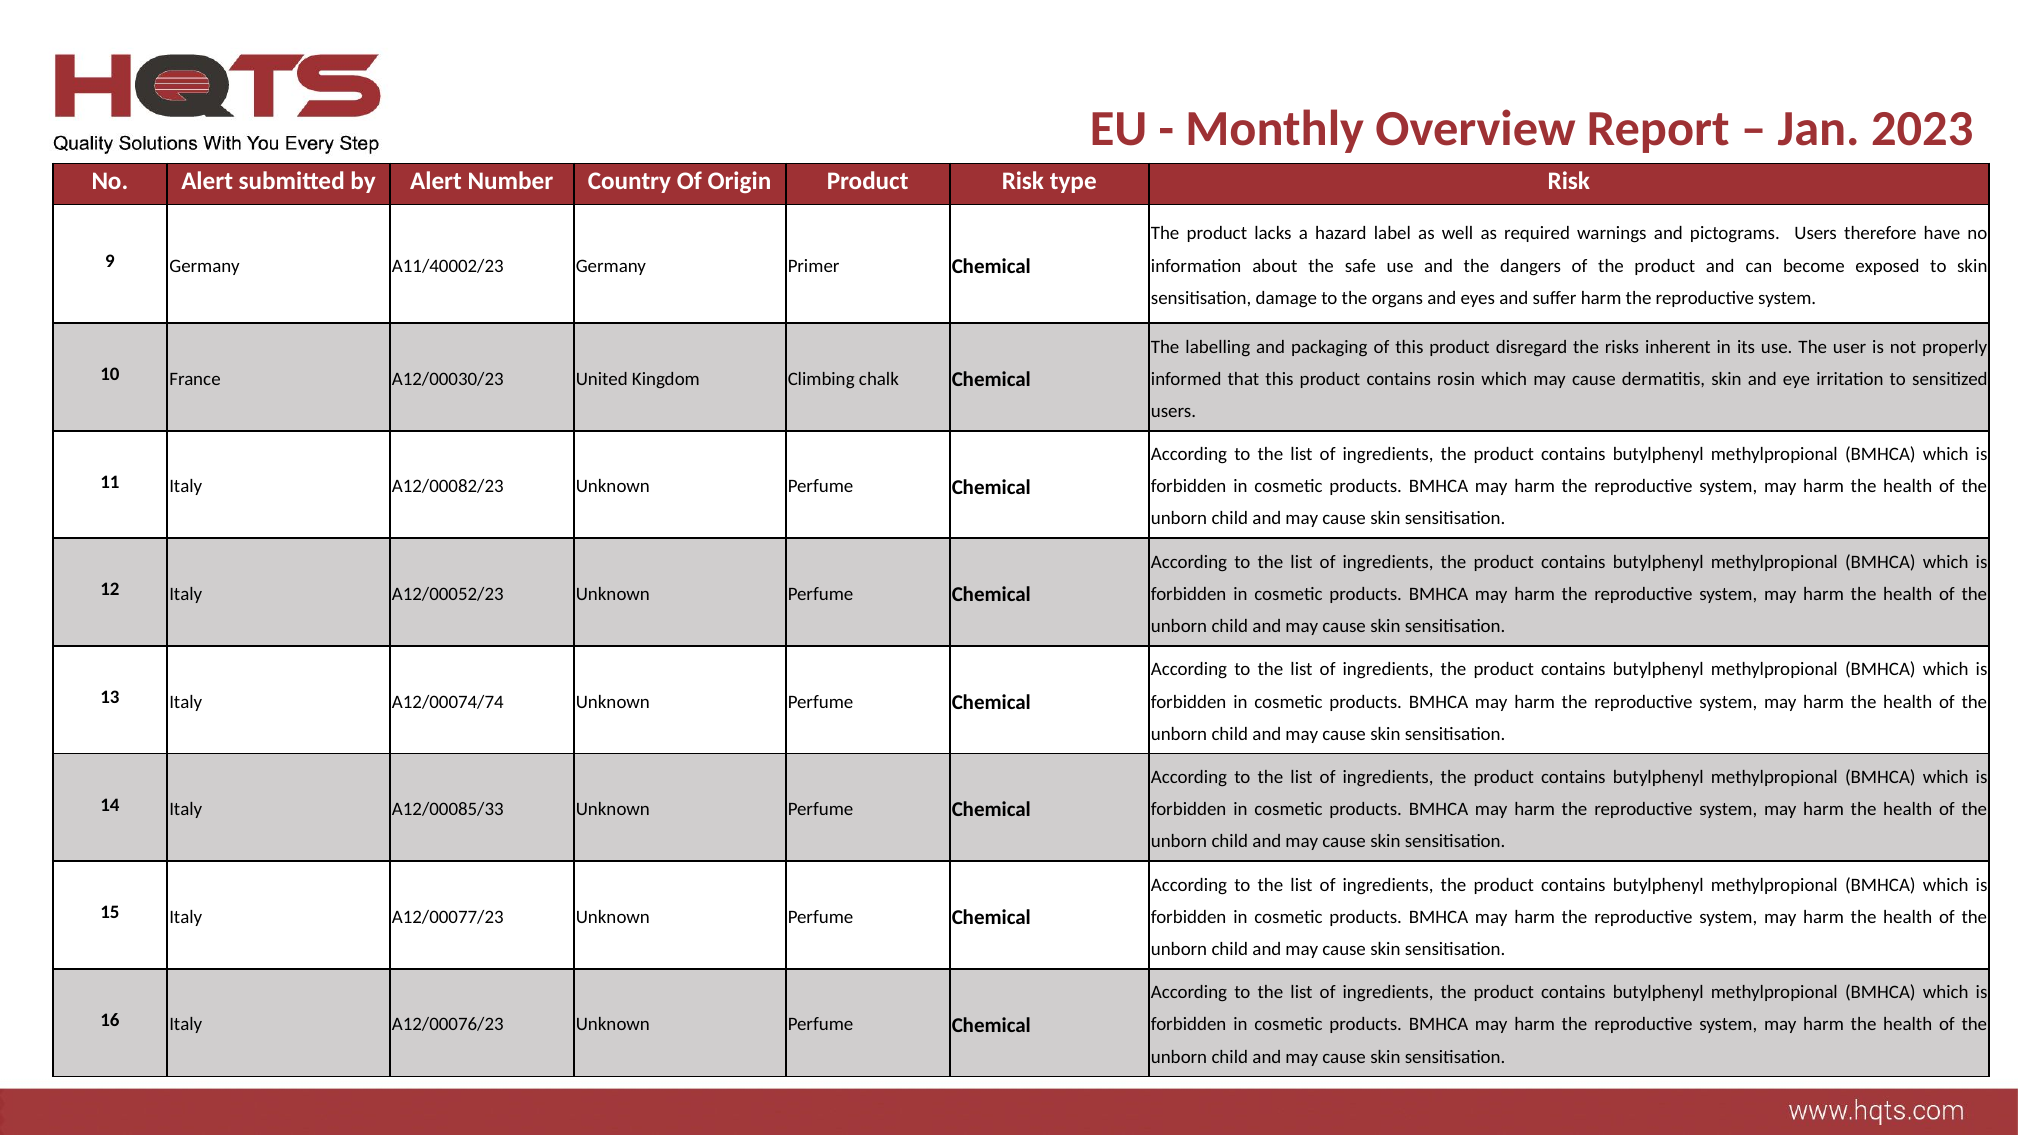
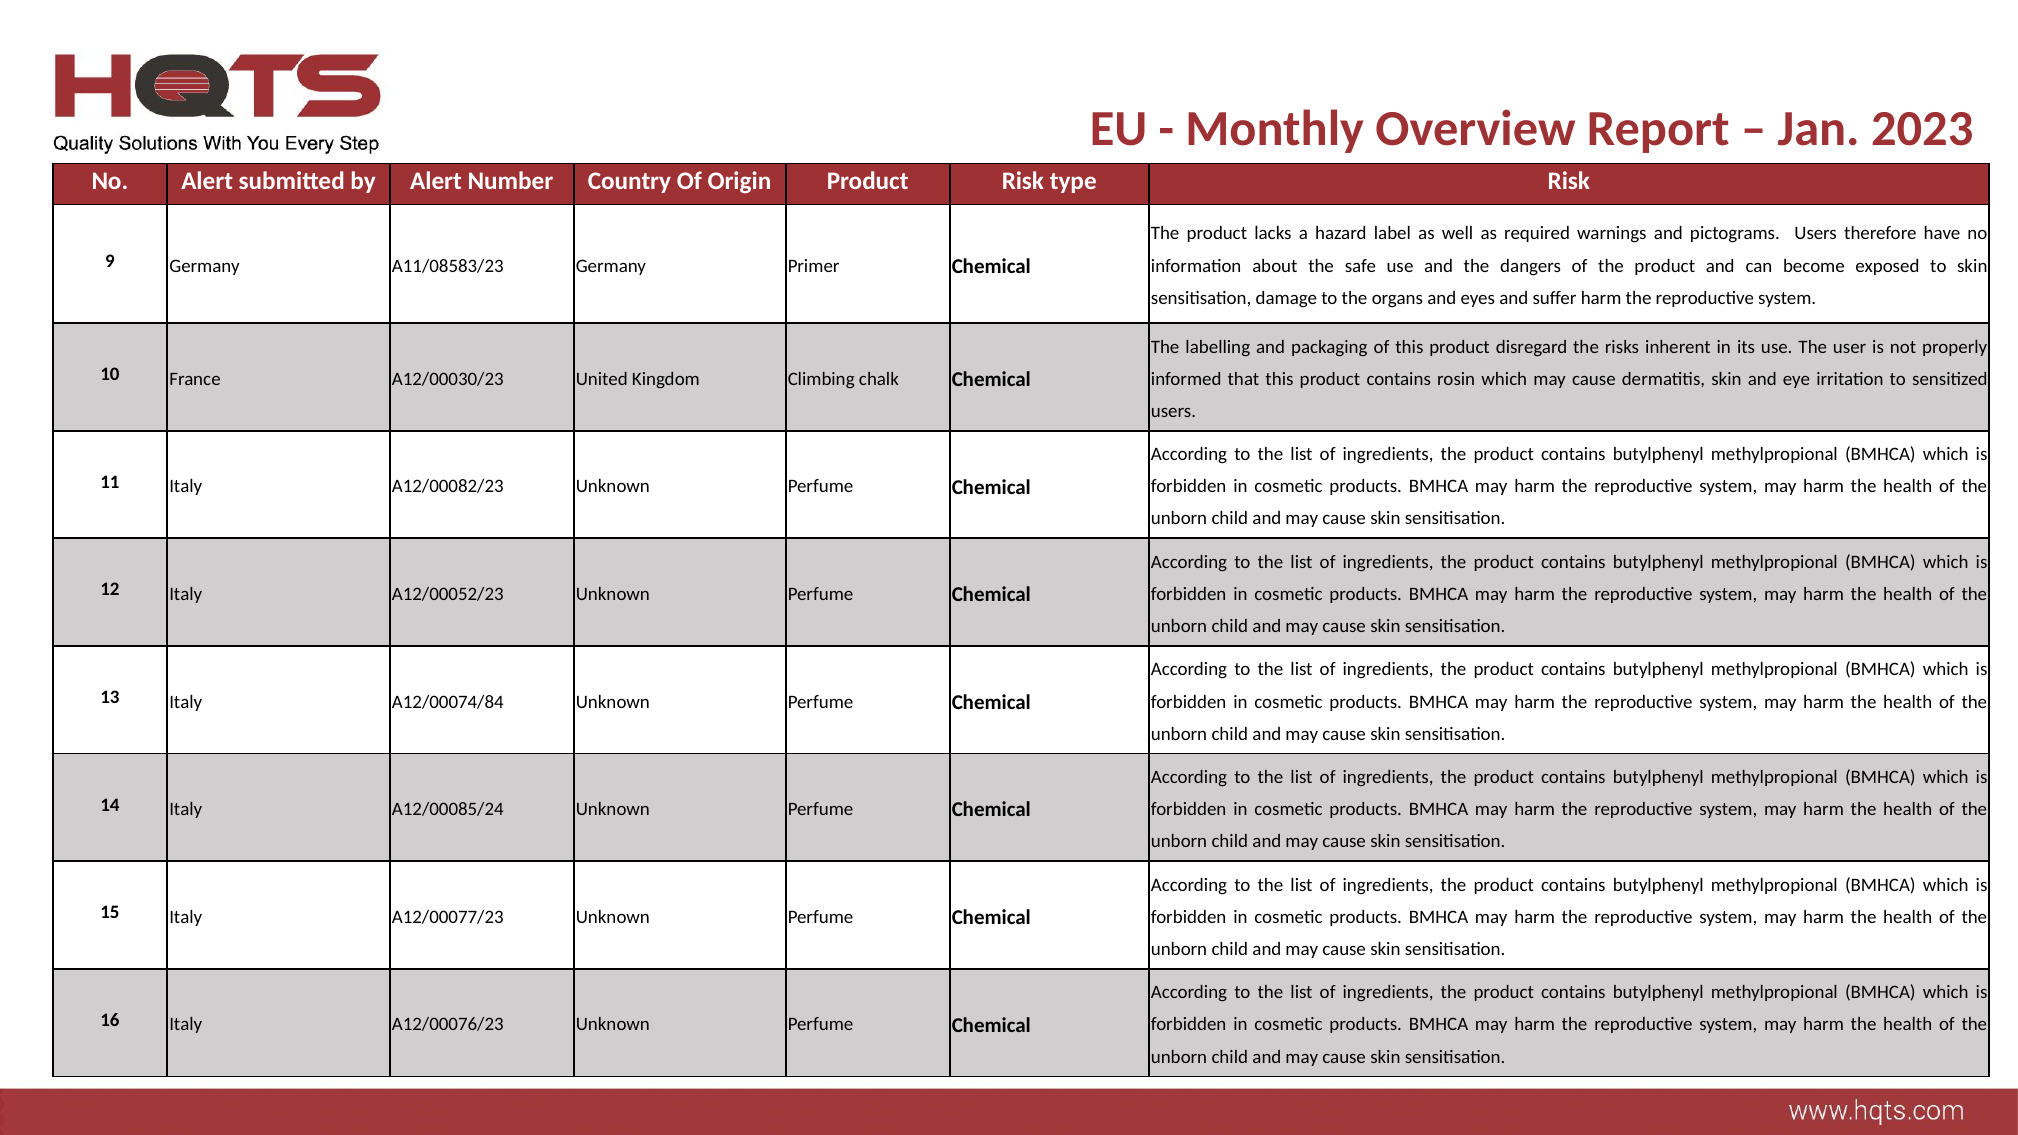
A11/40002/23: A11/40002/23 -> A11/08583/23 (448, 266)
A12/00074/74: A12/00074/74 -> A12/00074/84 (448, 702)
A12/00085/33: A12/00085/33 -> A12/00085/24 (448, 809)
